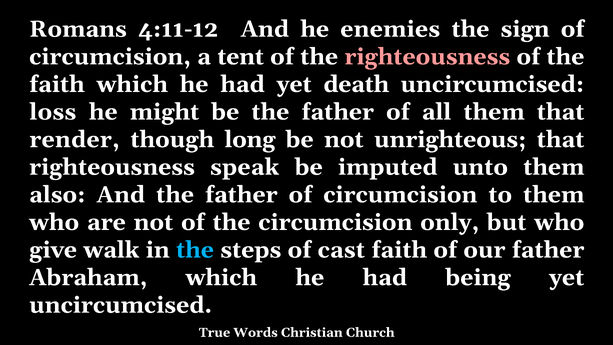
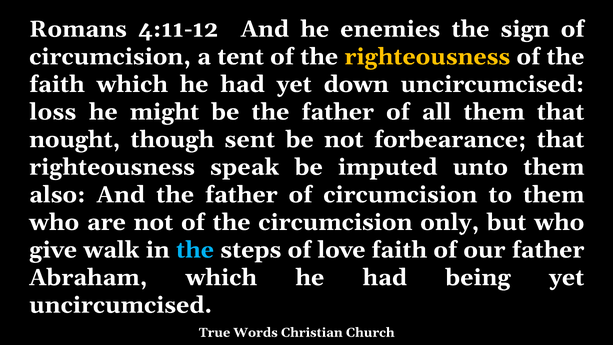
righteousness colour: pink -> yellow (427, 57)
death: death -> down (356, 84)
render: render -> nought (75, 139)
long: long -> sent (250, 139)
unrighteous: unrighteous -> forbearance (450, 139)
cast: cast -> love (341, 250)
